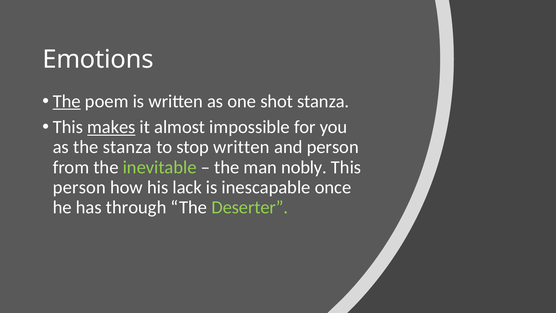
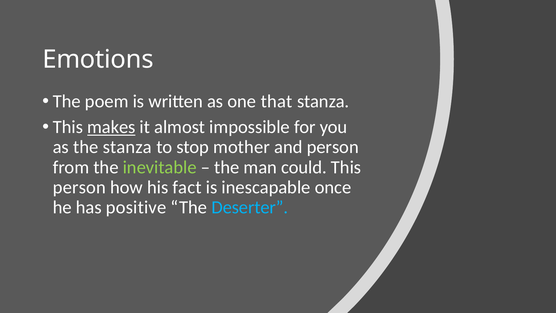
The underline: present -> none (67, 101)
shot: shot -> that (277, 101)
stop written: written -> mother (242, 147)
nobly: nobly -> could (304, 167)
lack: lack -> fact (187, 187)
through: through -> positive (136, 207)
Deserter colour: light green -> light blue (250, 207)
